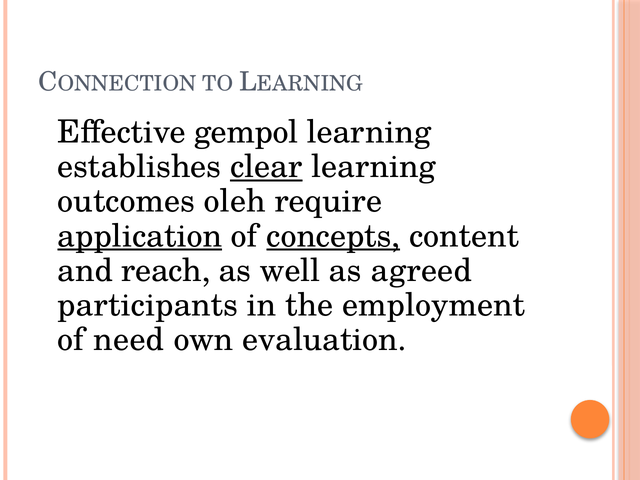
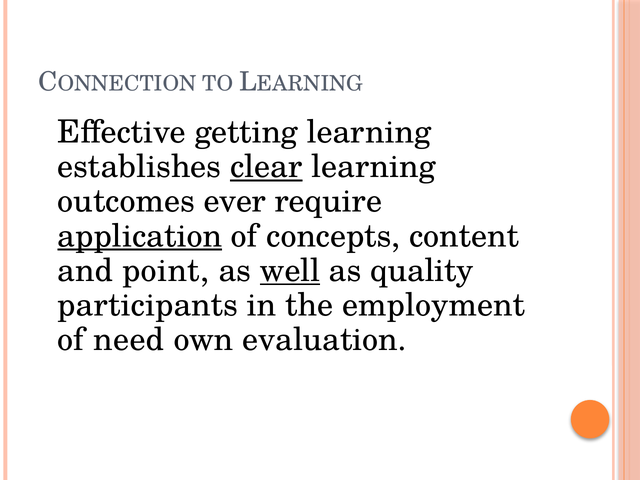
gempol: gempol -> getting (246, 132)
oleh: oleh -> ever (235, 201)
concepts underline: present -> none (333, 236)
reach: reach -> point (166, 271)
well underline: none -> present (290, 271)
agreed: agreed -> quality (422, 271)
